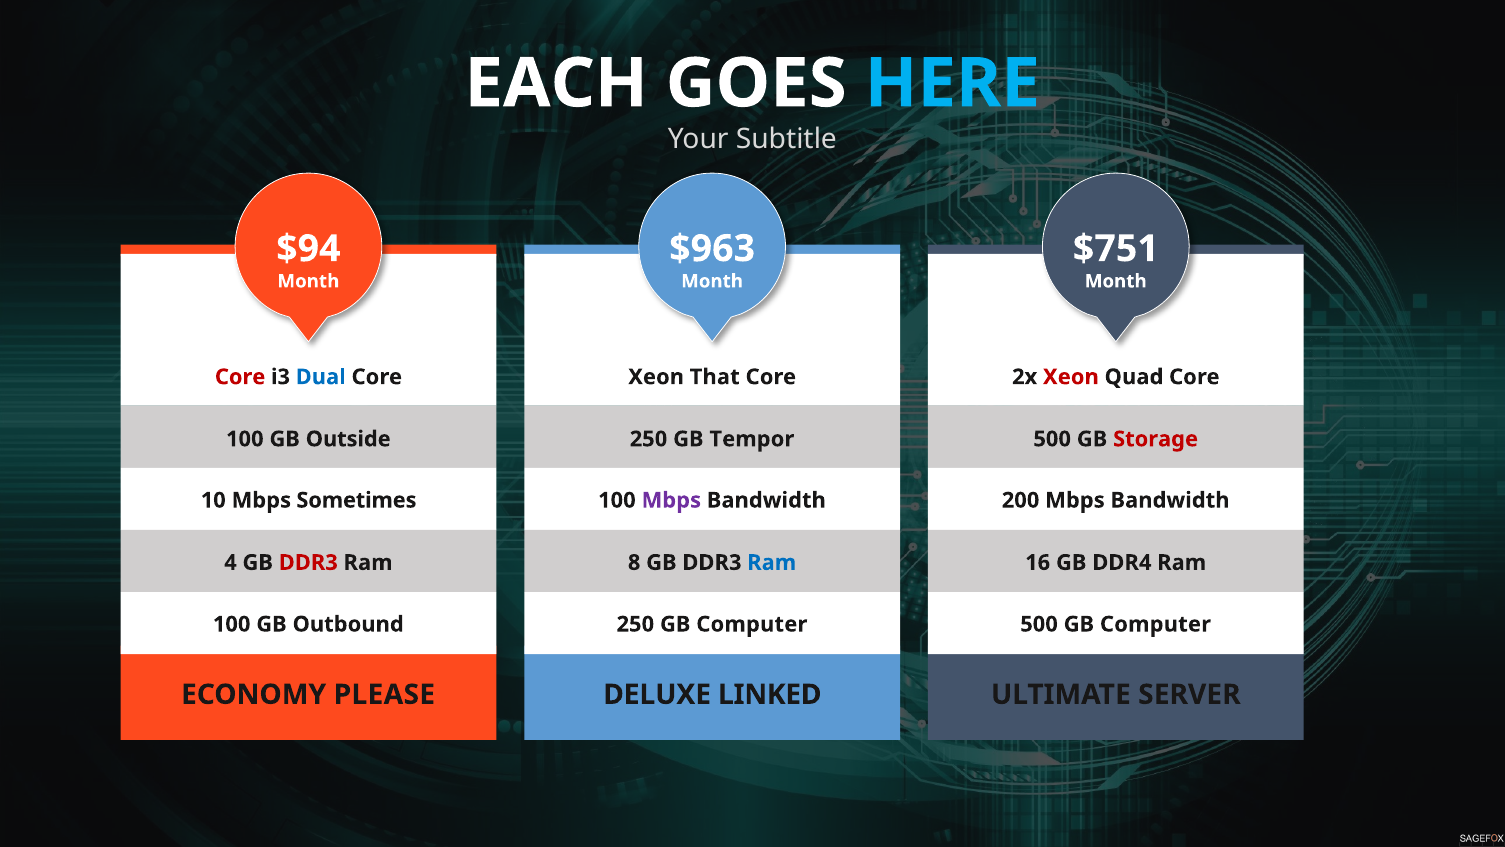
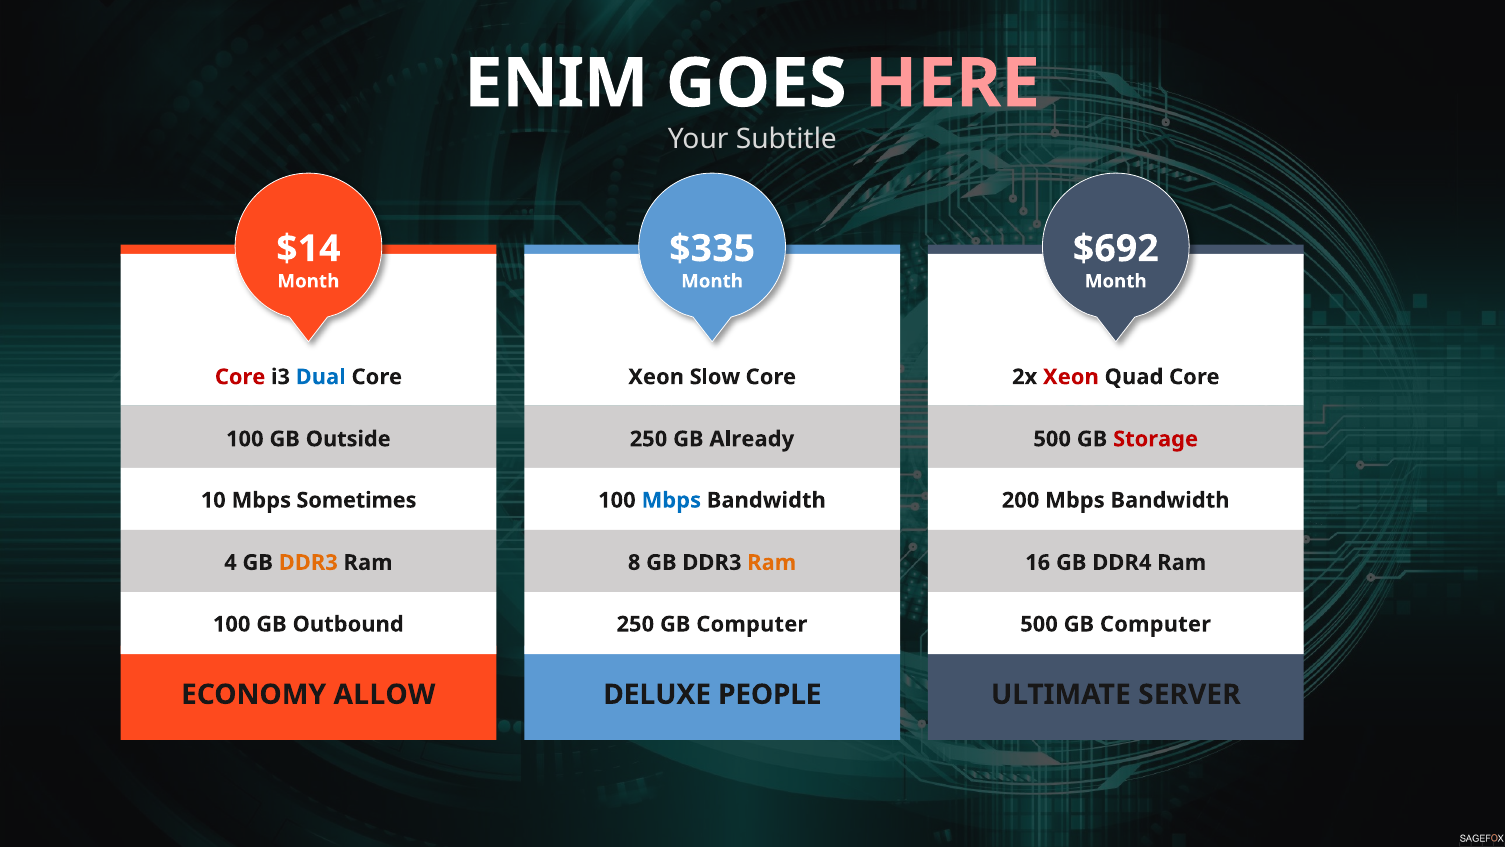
EACH: EACH -> ENIM (556, 84)
HERE colour: light blue -> pink (952, 84)
$94: $94 -> $14 (308, 249)
$963: $963 -> $335 (712, 249)
$751: $751 -> $692 (1116, 249)
That: That -> Slow (715, 377)
Tempor: Tempor -> Already (752, 439)
Mbps colour: purple -> blue (671, 500)
DDR3 colour: red -> orange (308, 562)
Ram colour: blue -> orange (772, 562)
PLEASE: PLEASE -> ALLOW (384, 694)
LINKED: LINKED -> PEOPLE (770, 694)
